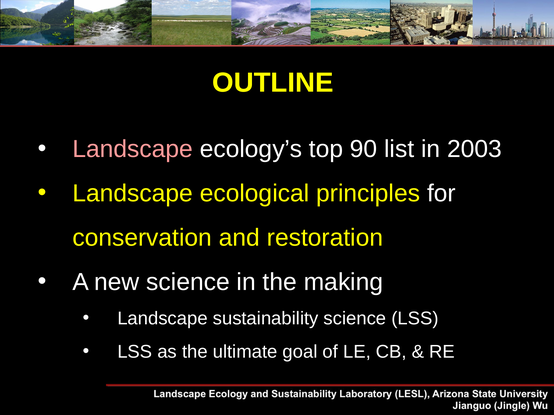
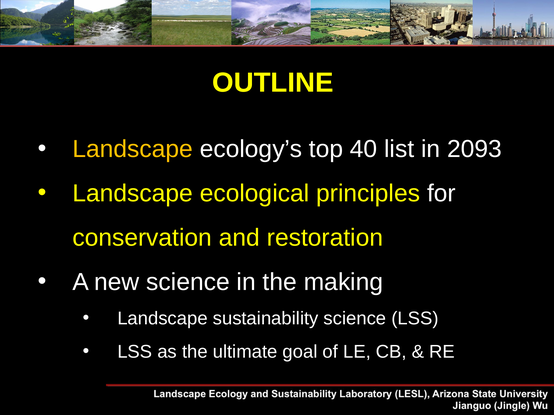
Landscape colour: pink -> yellow (133, 149)
90: 90 -> 40 (364, 149)
2003: 2003 -> 2093 (475, 149)
